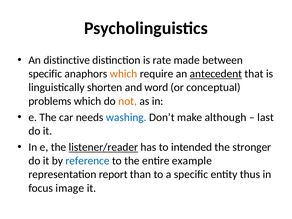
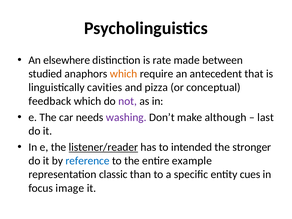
distinctive: distinctive -> elsewhere (67, 60)
specific: specific -> studied (45, 74)
antecedent underline: present -> none (216, 74)
shorten: shorten -> cavities (105, 87)
word: word -> pizza (156, 87)
problems: problems -> feedback (50, 101)
not colour: orange -> purple (128, 101)
washing colour: blue -> purple (126, 117)
report: report -> classic (113, 174)
thus: thus -> cues (250, 174)
